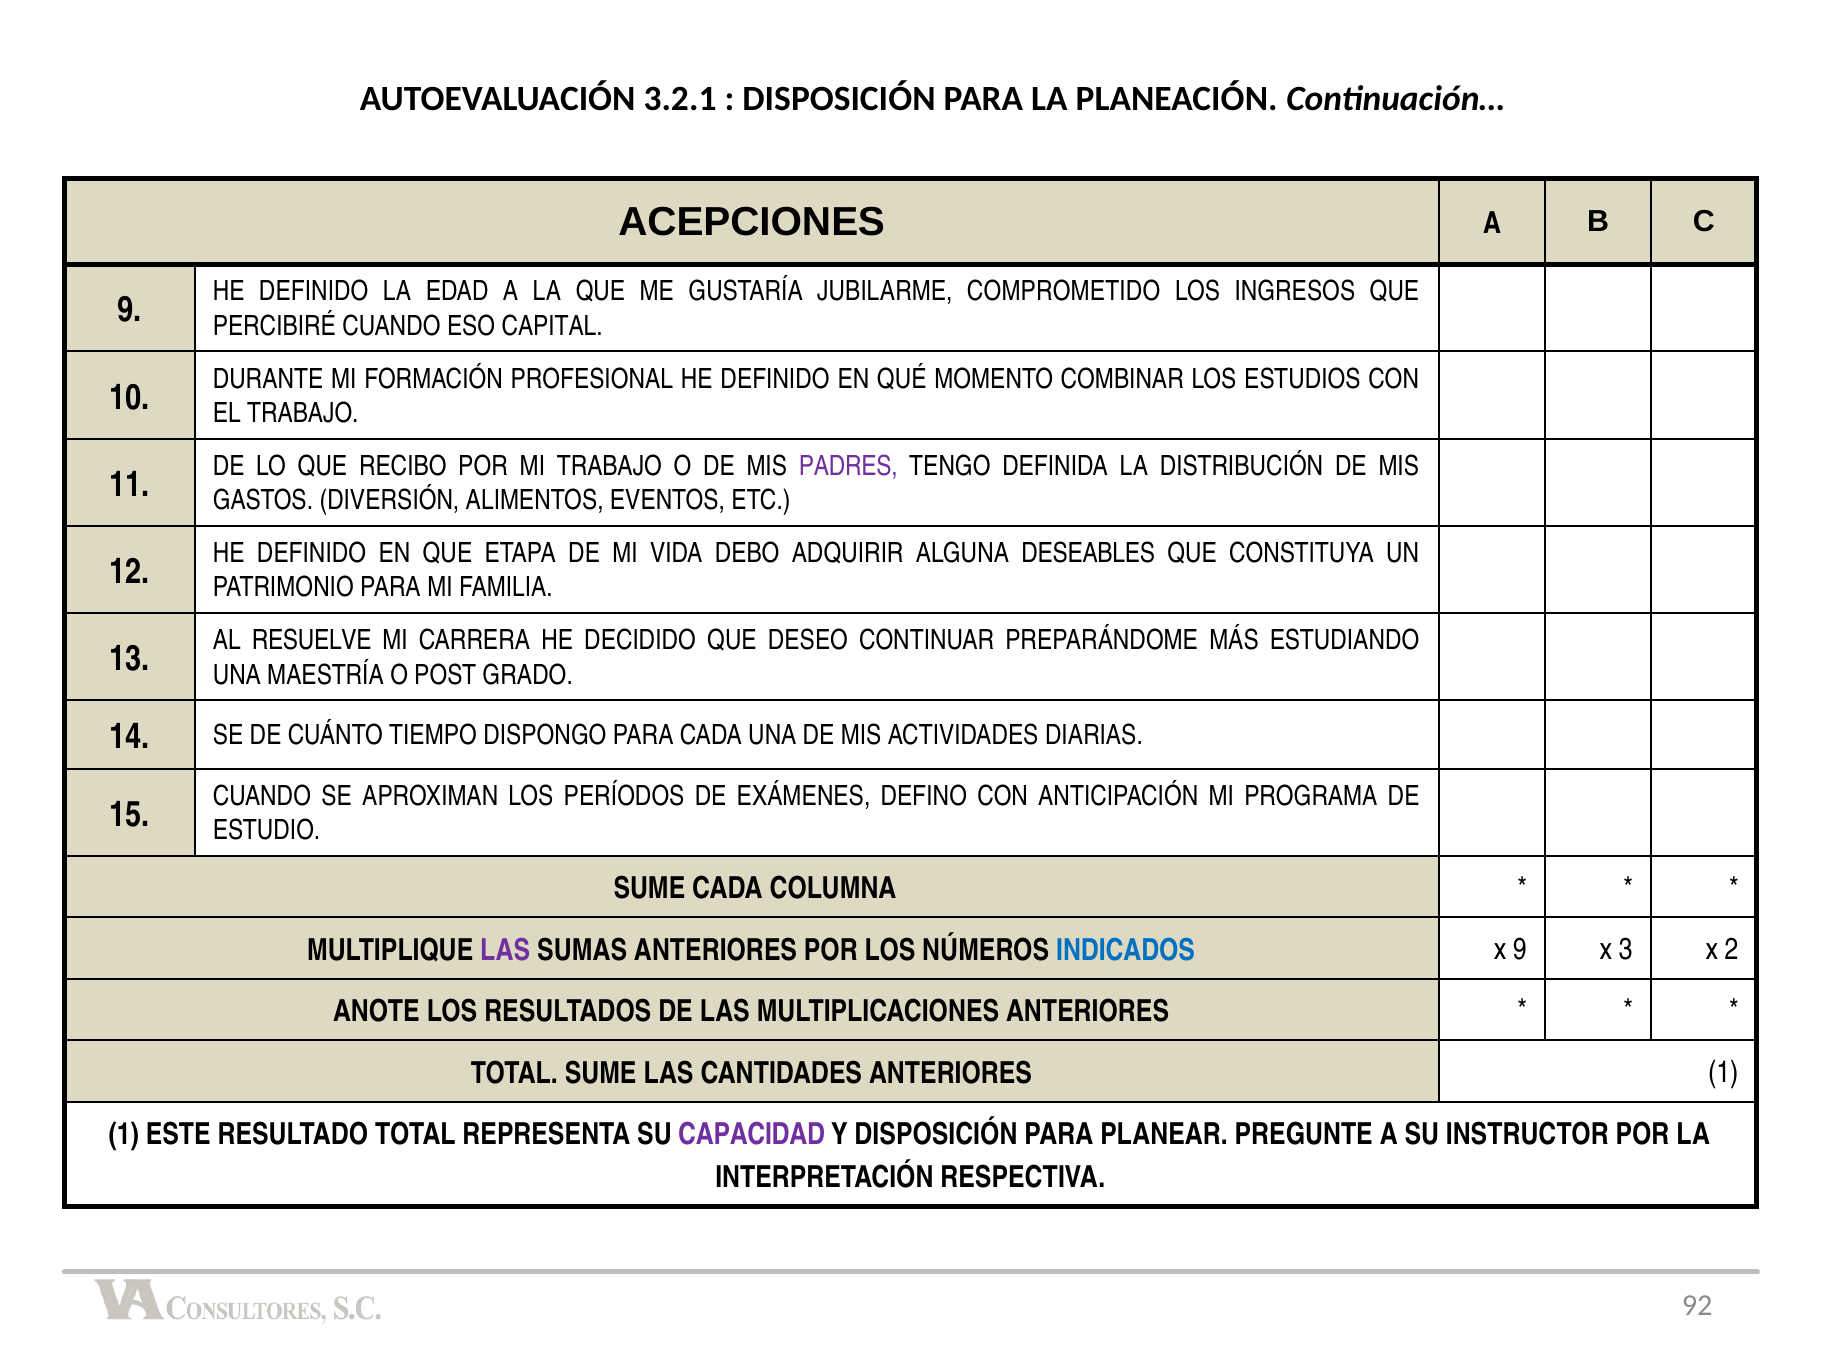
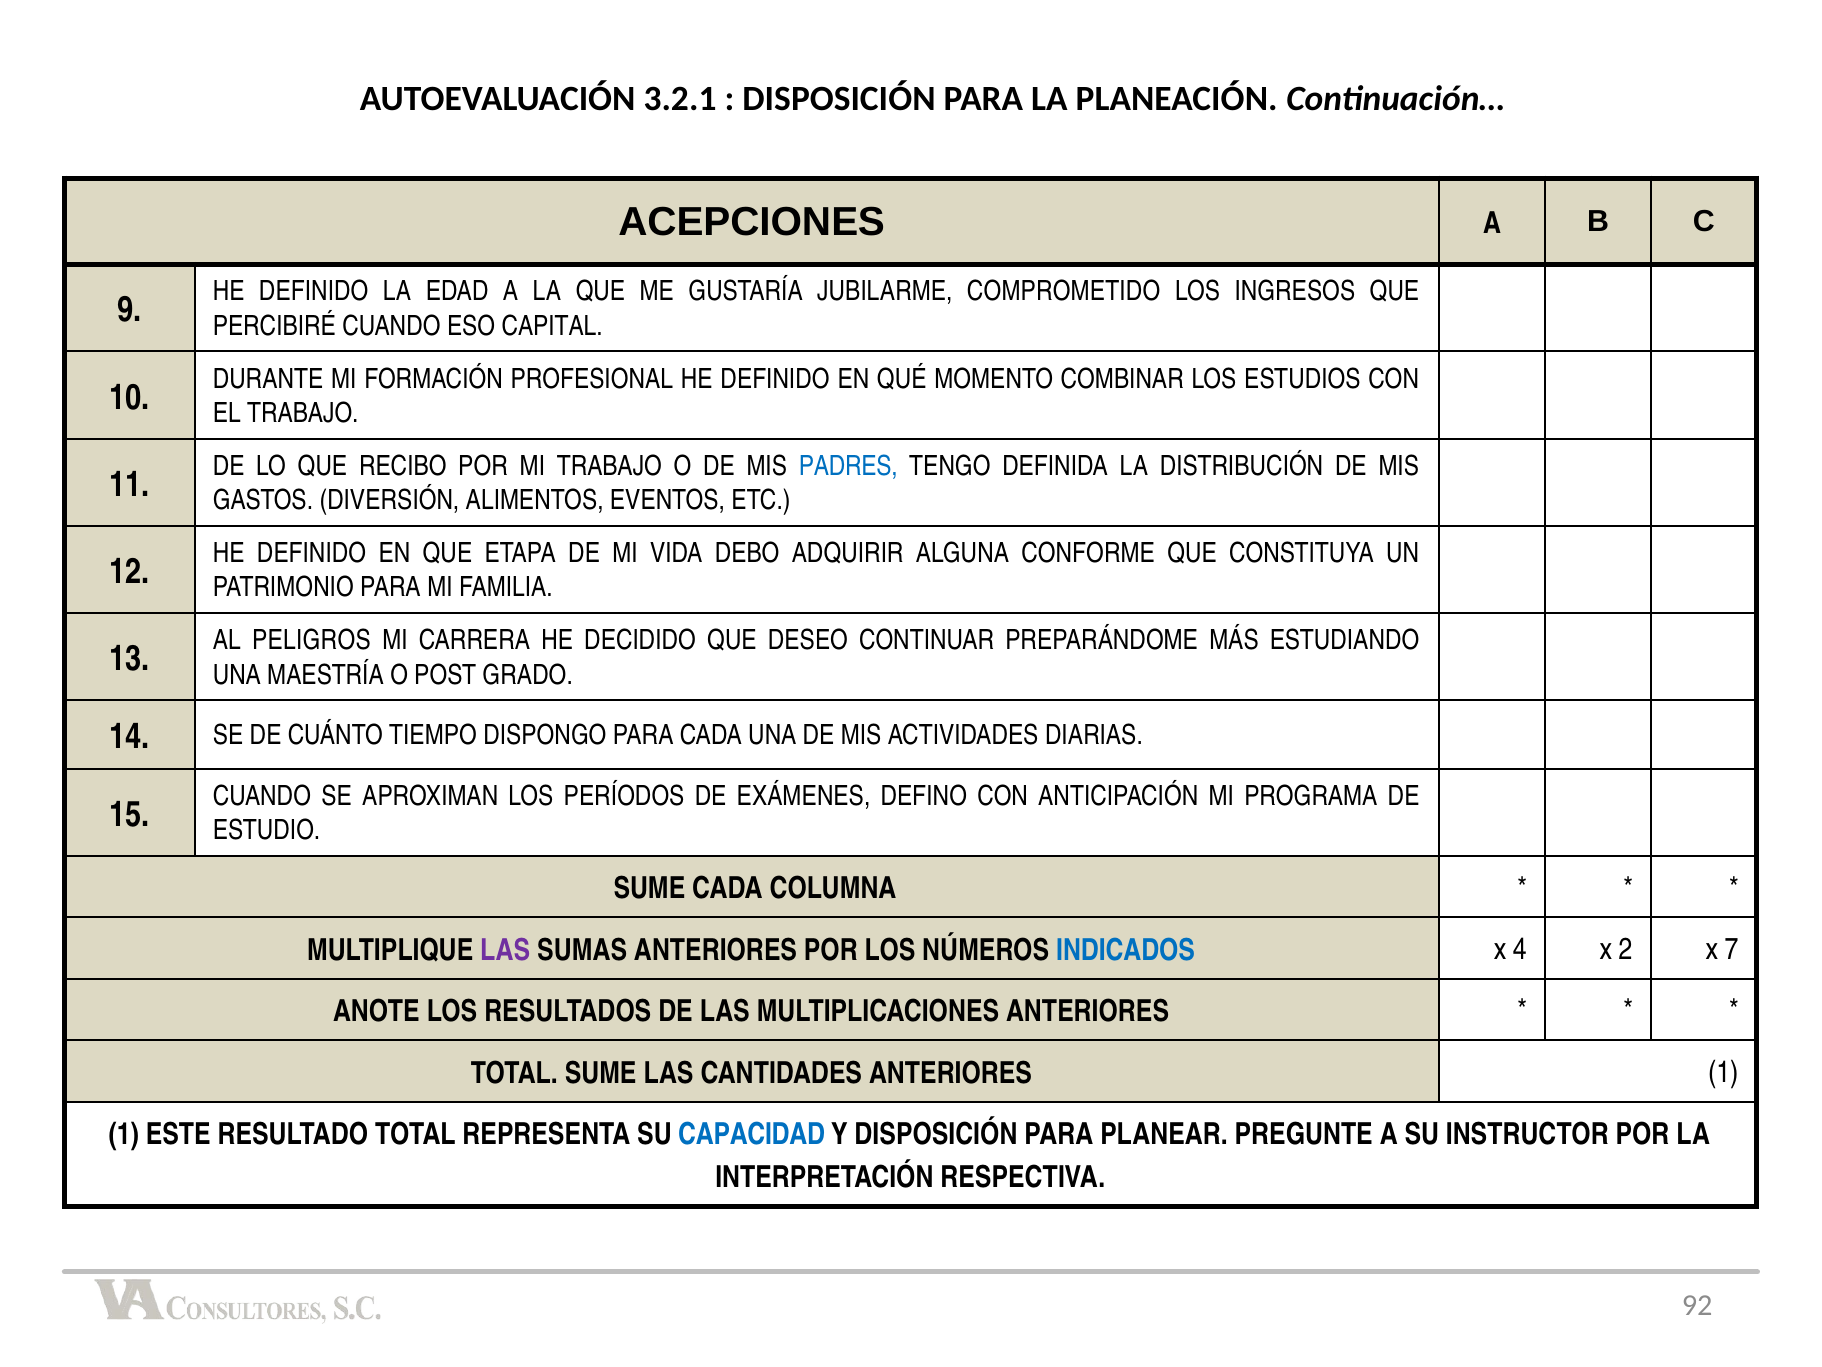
PADRES colour: purple -> blue (848, 466)
DESEABLES: DESEABLES -> CONFORME (1088, 553)
RESUELVE: RESUELVE -> PELIGROS (311, 640)
x 9: 9 -> 4 (1520, 949)
3: 3 -> 2 (1626, 949)
2: 2 -> 7 (1732, 949)
CAPACIDAD colour: purple -> blue (752, 1134)
